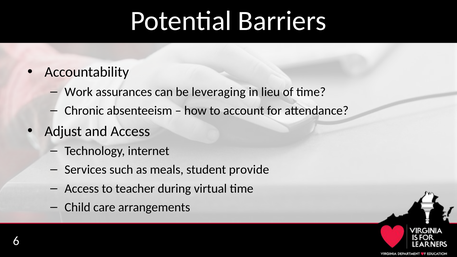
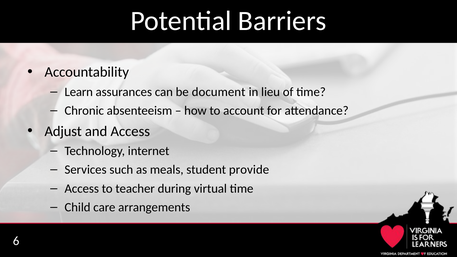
Work: Work -> Learn (79, 92)
leveraging: leveraging -> document (219, 92)
